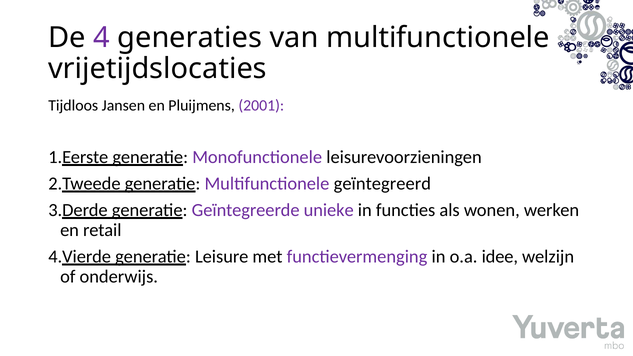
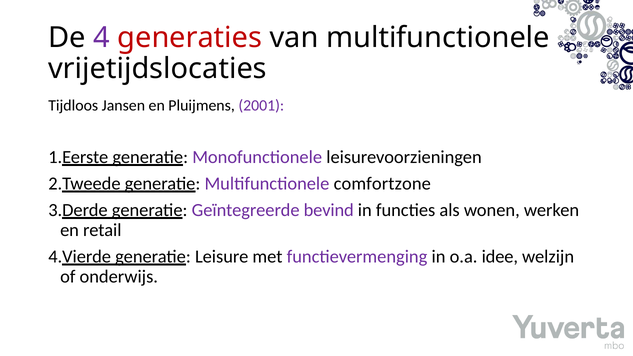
generaties colour: black -> red (190, 38)
geïntegreerd: geïntegreerd -> comfortzone (382, 184)
unieke: unieke -> bevind (329, 210)
